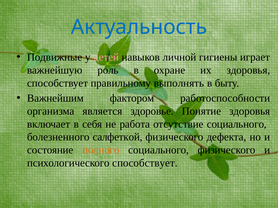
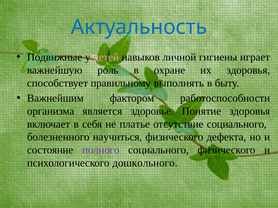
работа: работа -> платье (135, 124)
салфеткой: салфеткой -> научиться (118, 137)
полного colour: orange -> purple (101, 150)
психологического способствует: способствует -> дошкольного (145, 163)
